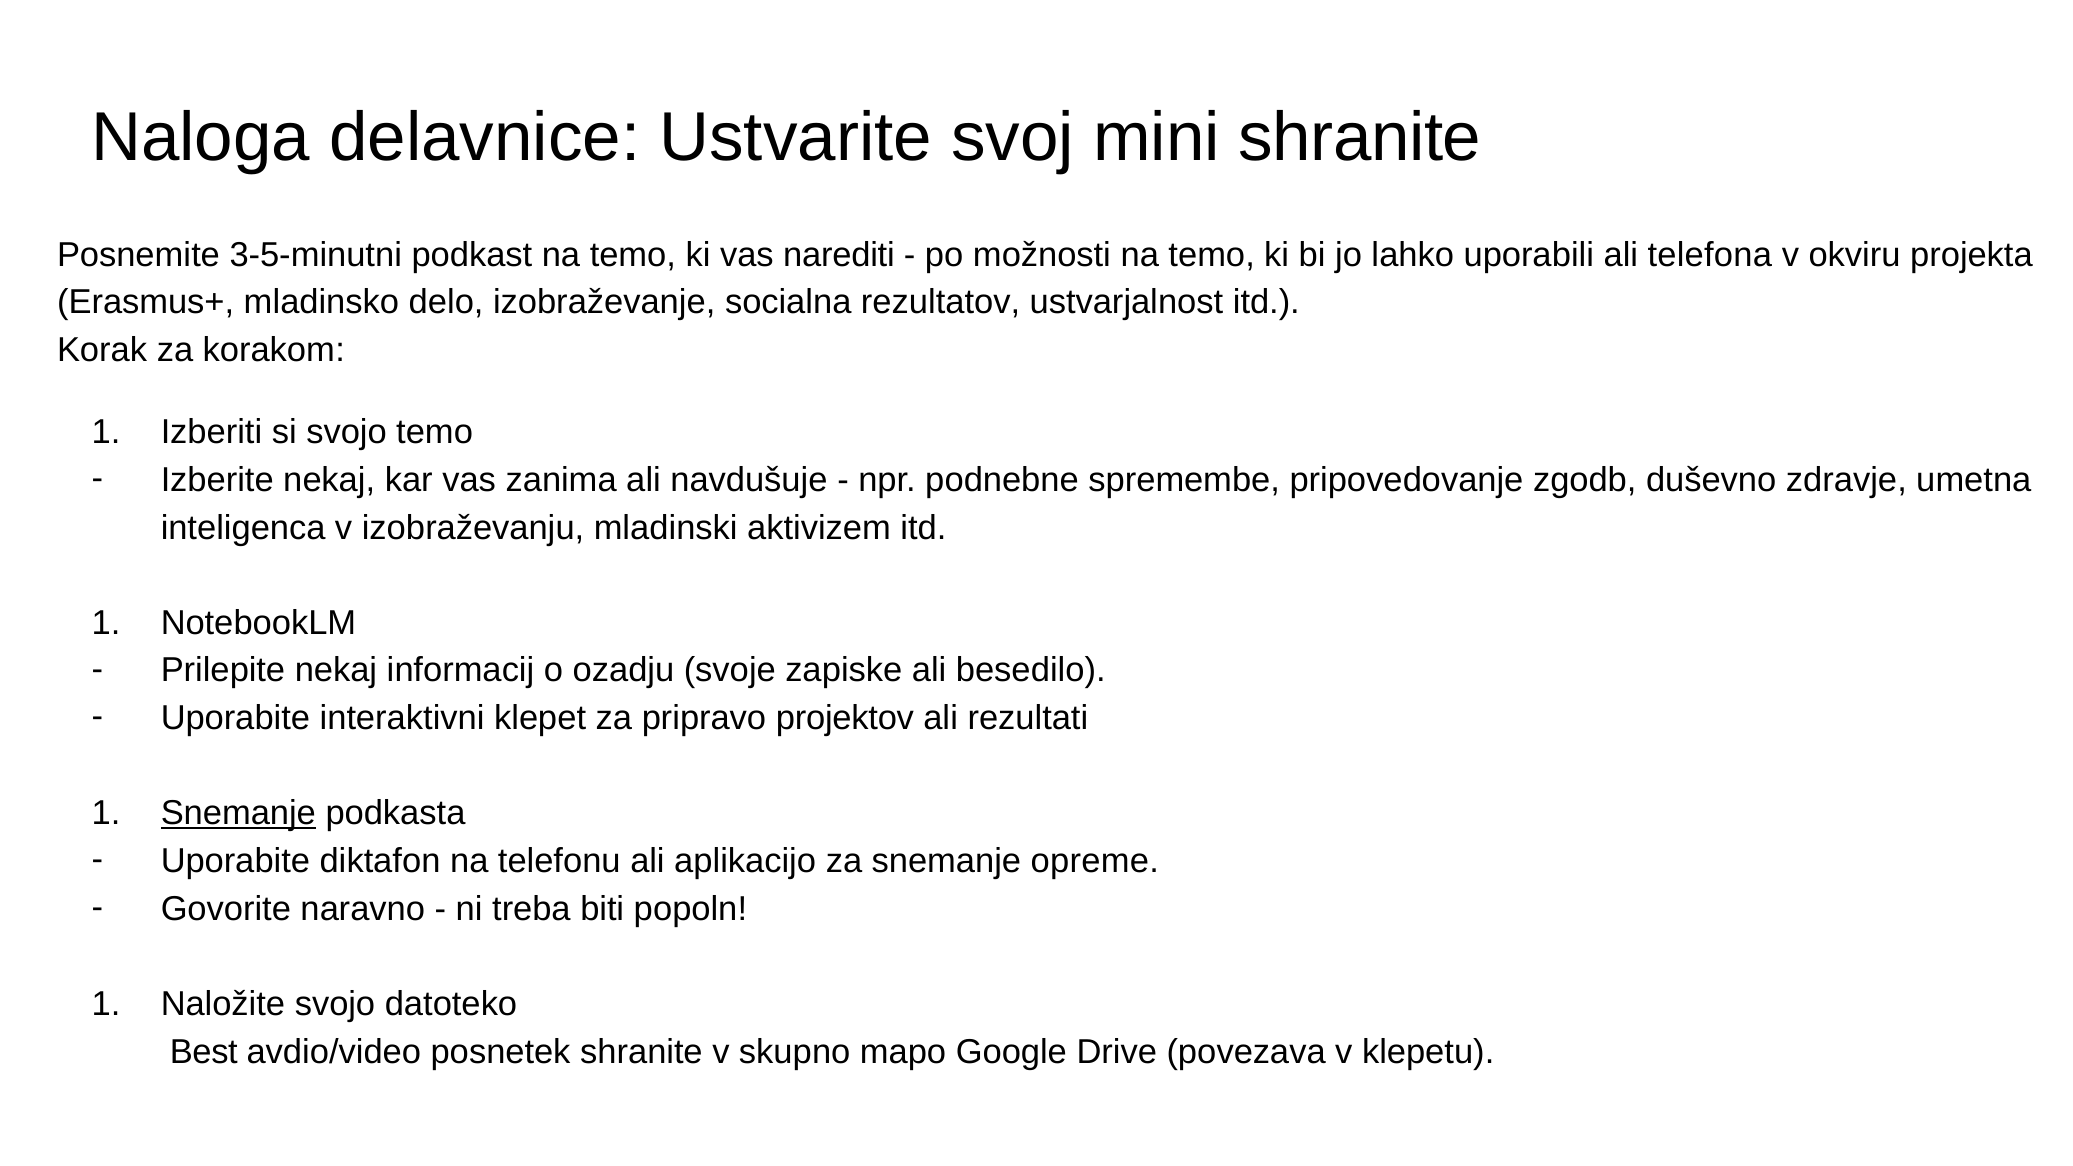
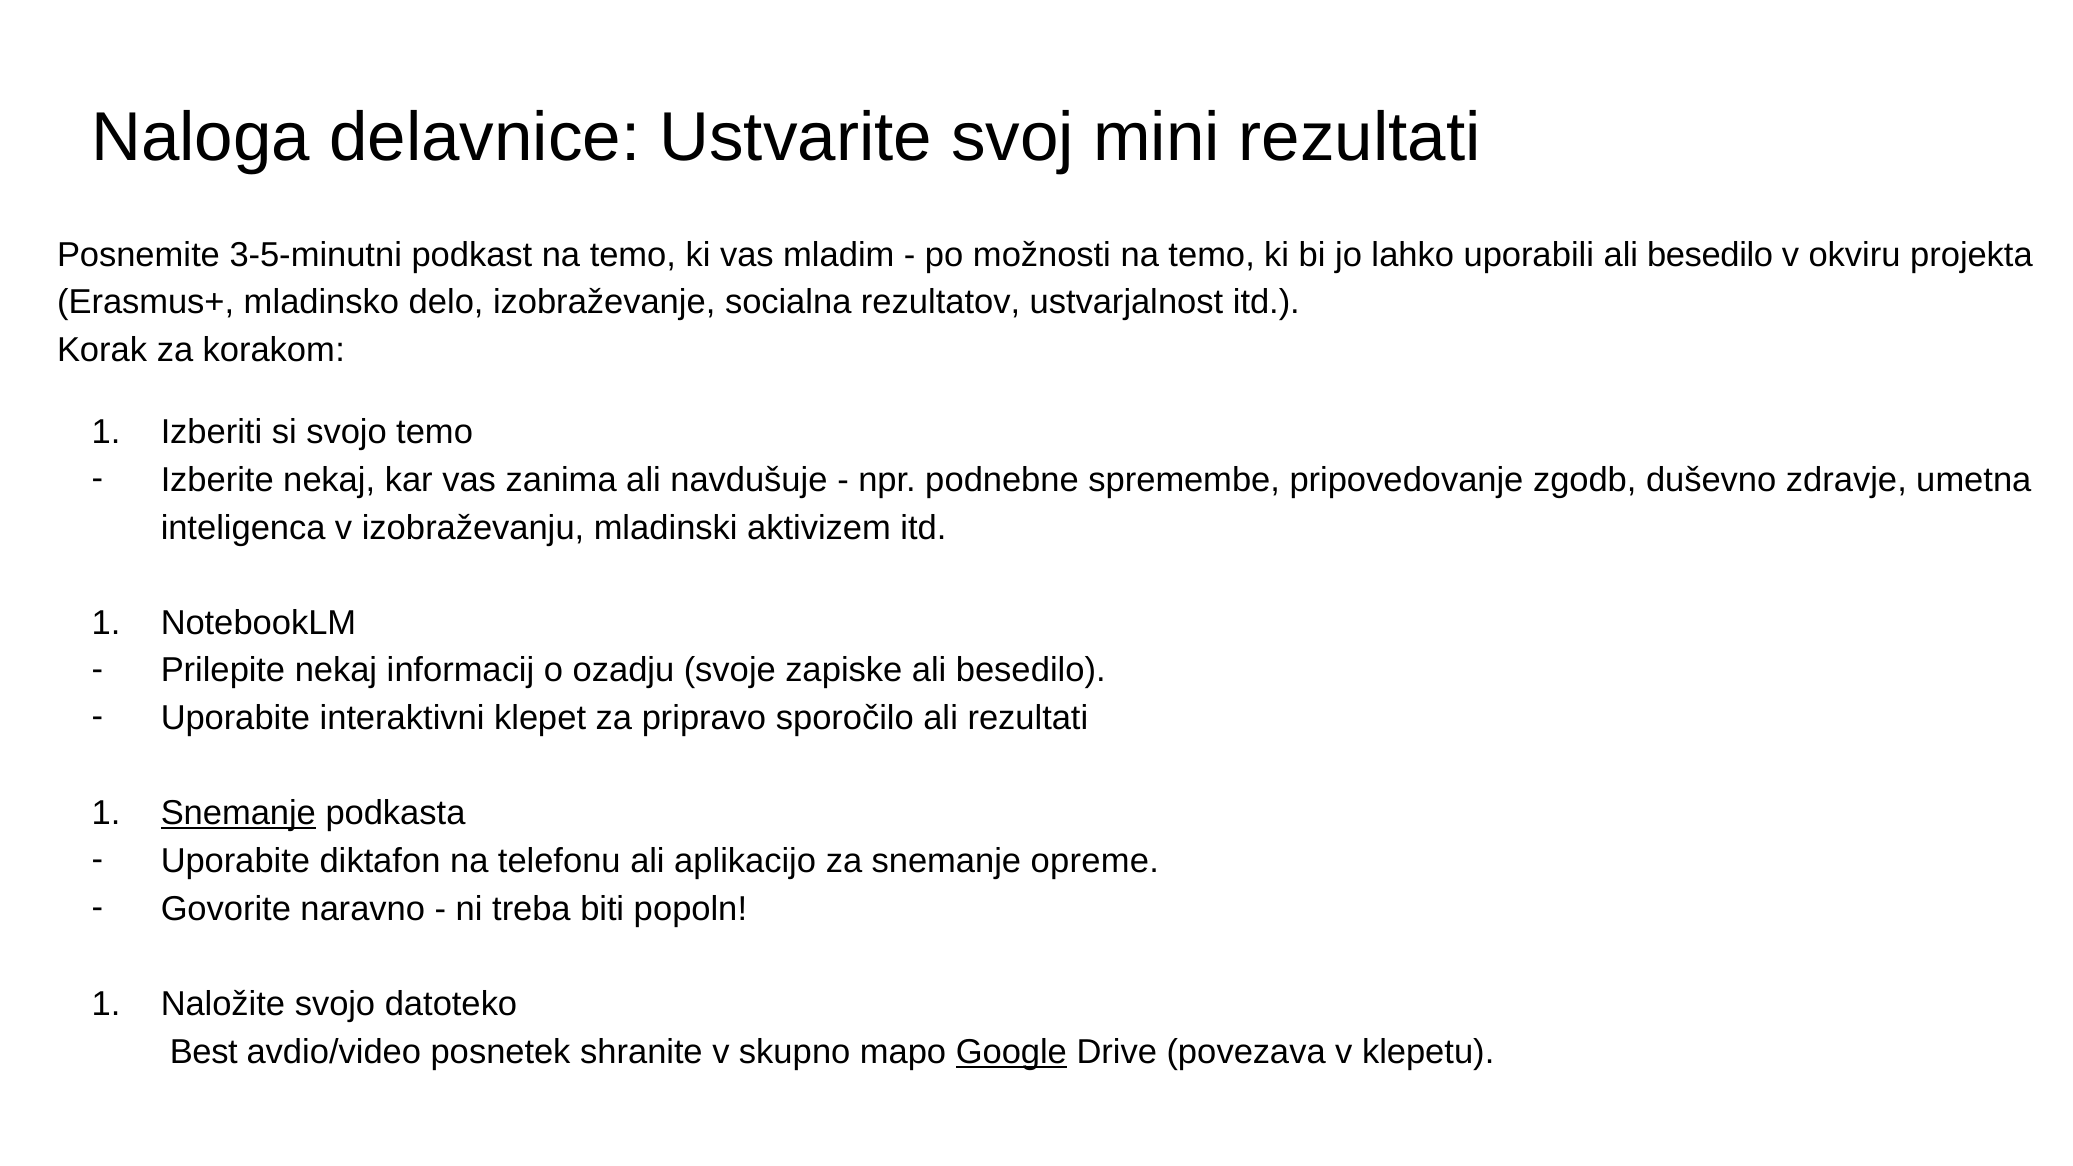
mini shranite: shranite -> rezultati (1360, 138)
narediti: narediti -> mladim (839, 255)
uporabili ali telefona: telefona -> besedilo (1710, 255)
projektov: projektov -> sporočilo (845, 718)
Google underline: none -> present (1011, 1052)
